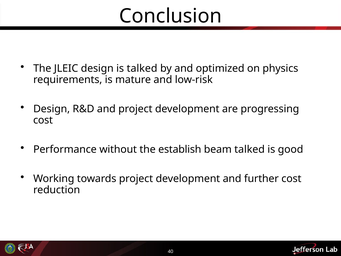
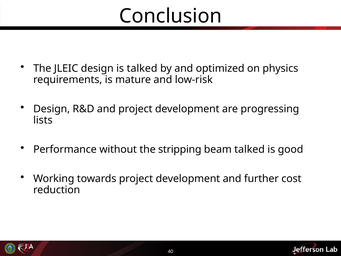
cost: cost -> lists (43, 120)
establish: establish -> stripping (180, 149)
